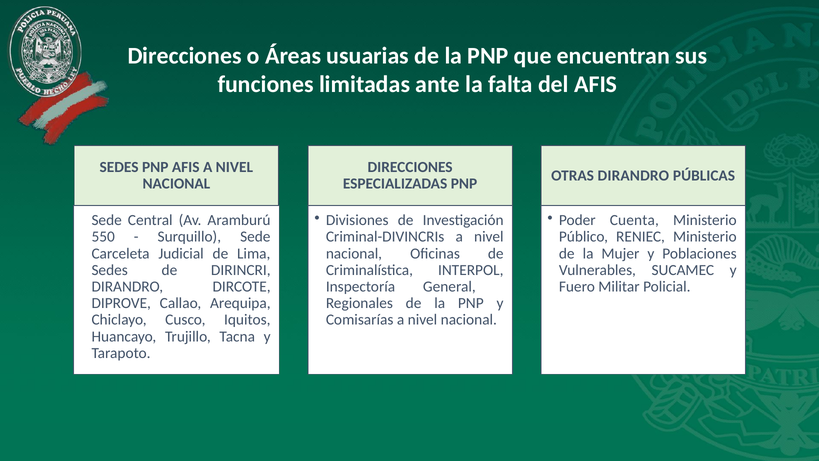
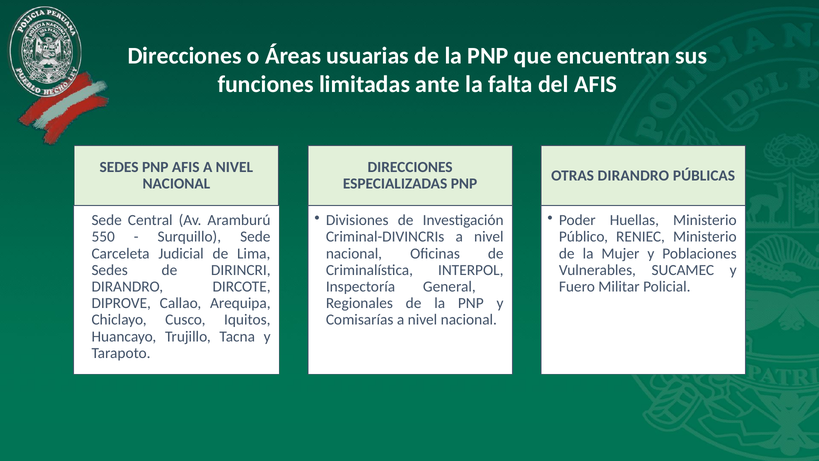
Cuenta: Cuenta -> Huellas (634, 220)
